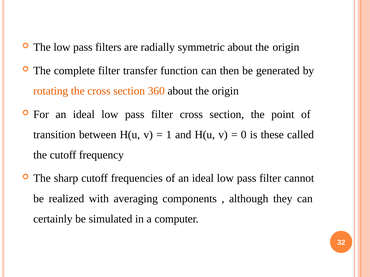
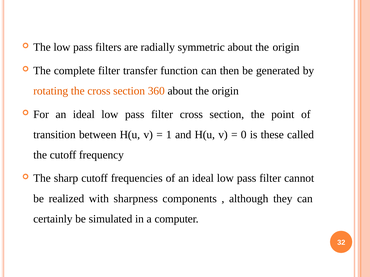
averaging: averaging -> sharpness (136, 199)
